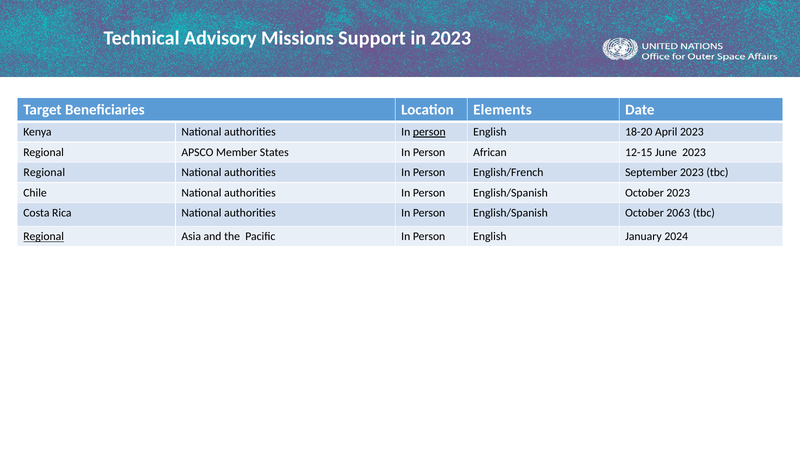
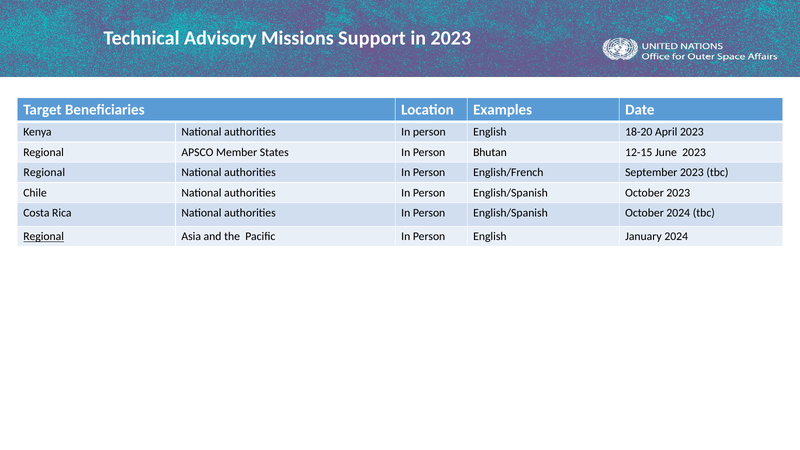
Elements: Elements -> Examples (503, 110)
person underline: present -> none (429, 132)
African: African -> Bhutan (490, 152)
October 2063: 2063 -> 2024 (678, 213)
